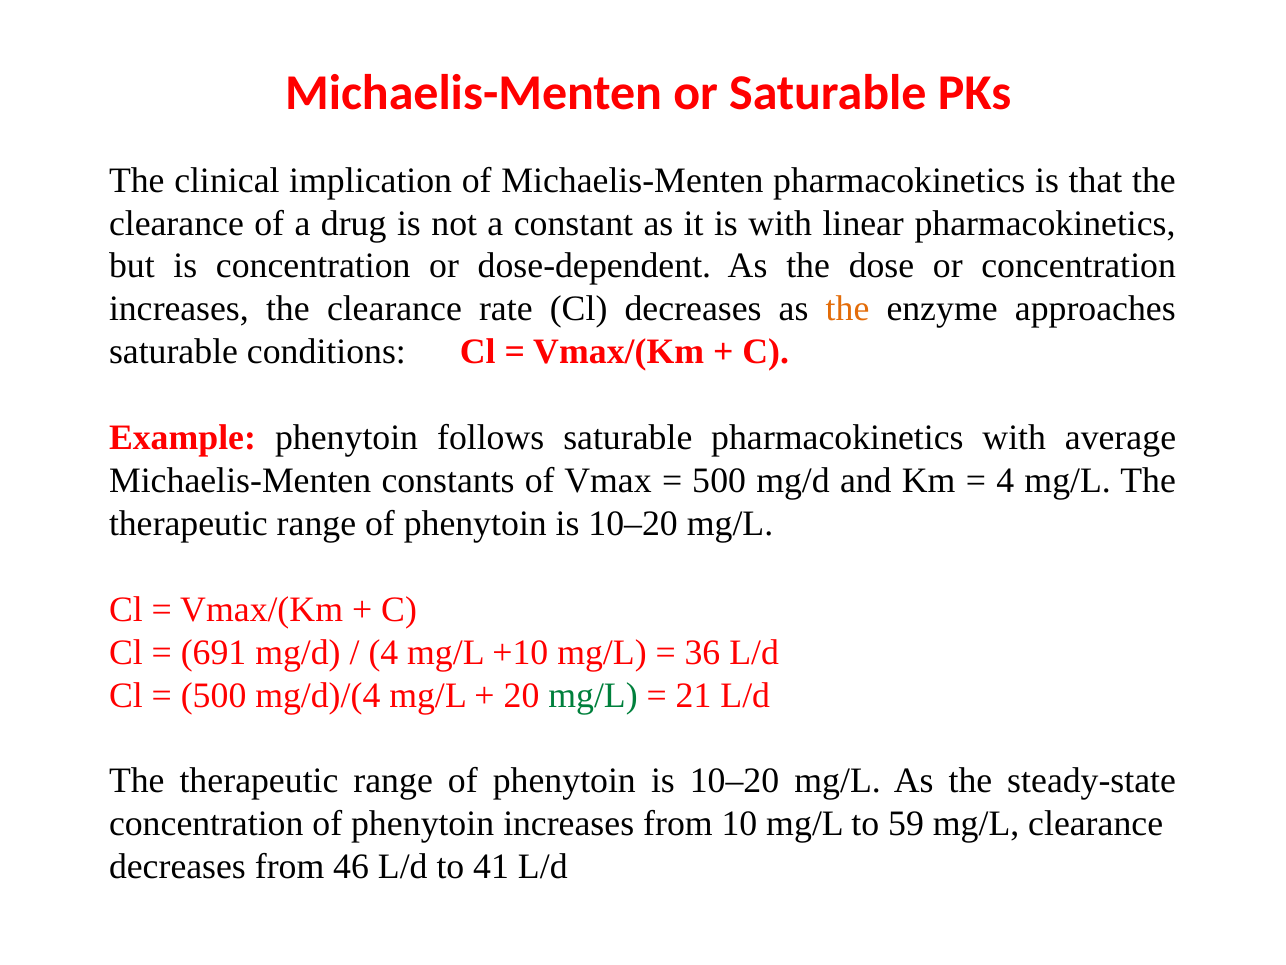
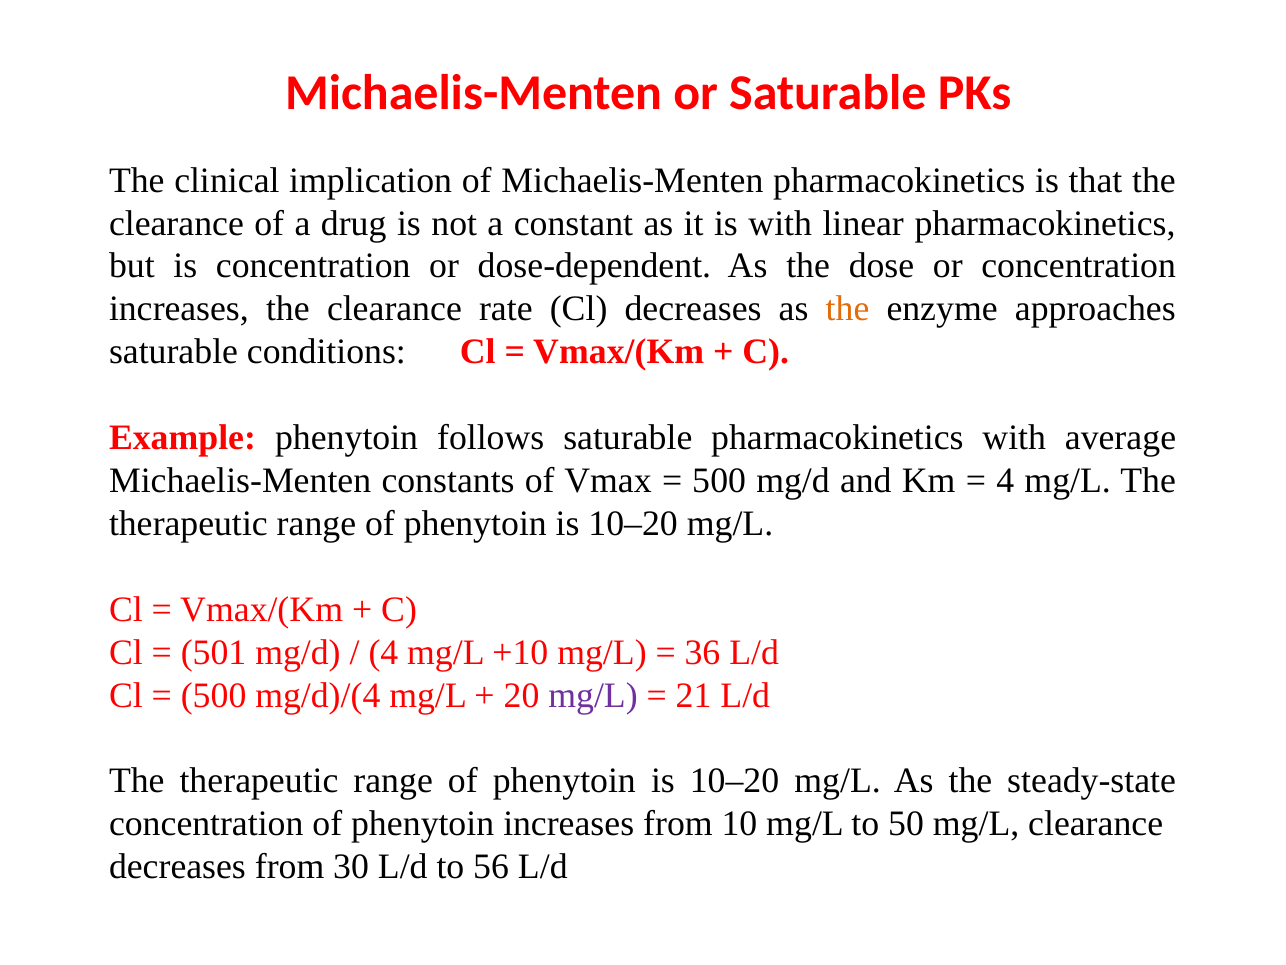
691: 691 -> 501 (214, 652)
mg/L colour: green -> purple (593, 695)
59: 59 -> 50 (906, 823)
46: 46 -> 30 (351, 866)
41: 41 -> 56 (491, 866)
